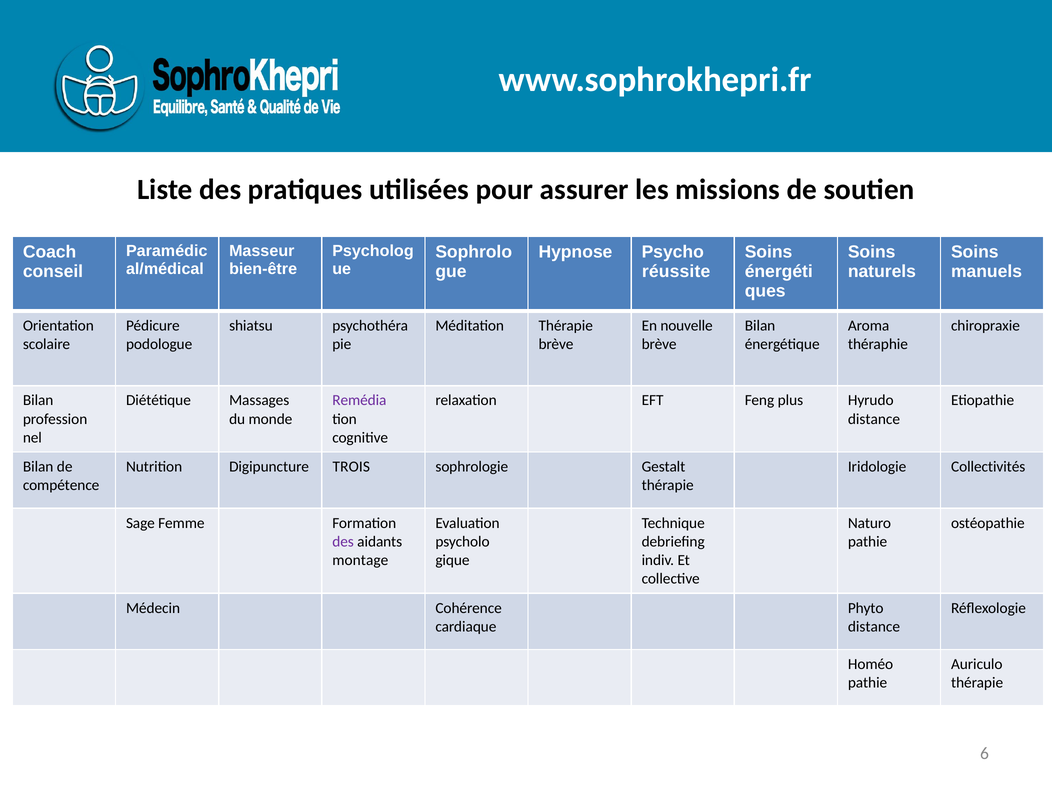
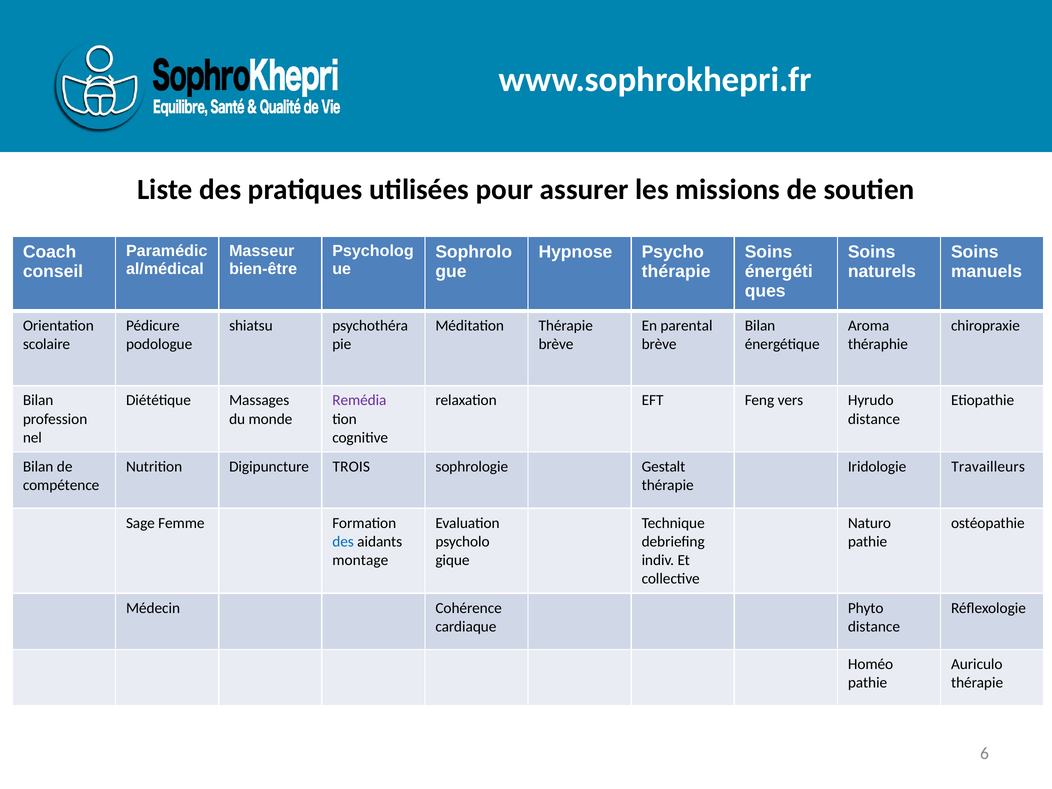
réussite: réussite -> thérapie (676, 271)
nouvelle: nouvelle -> parental (686, 326)
plus: plus -> vers (790, 400)
Collectivités: Collectivités -> Travailleurs (988, 467)
des colour: purple -> blue (343, 542)
